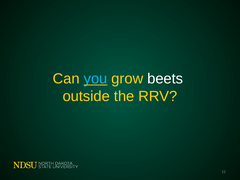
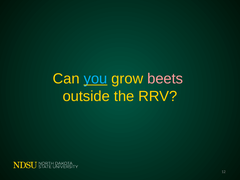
beets colour: white -> pink (165, 79)
